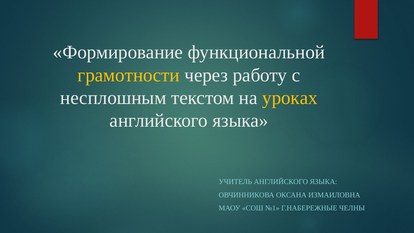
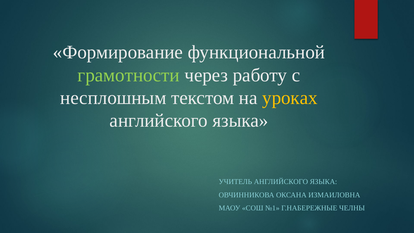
грамотности colour: yellow -> light green (129, 75)
